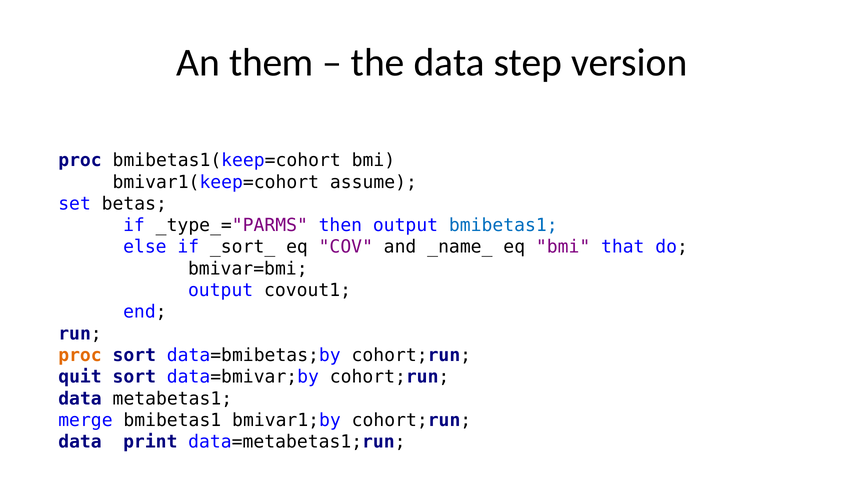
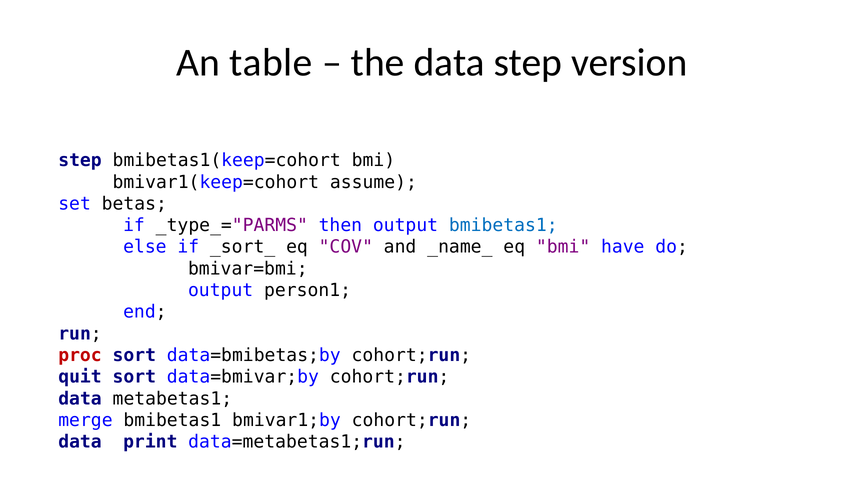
them: them -> table (271, 63)
proc: proc -> step (80, 160)
that: that -> have (623, 247)
covout1: covout1 -> person1 (308, 290)
proc colour: orange -> red (80, 355)
